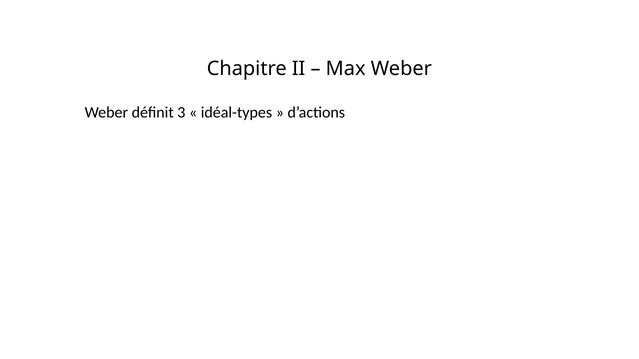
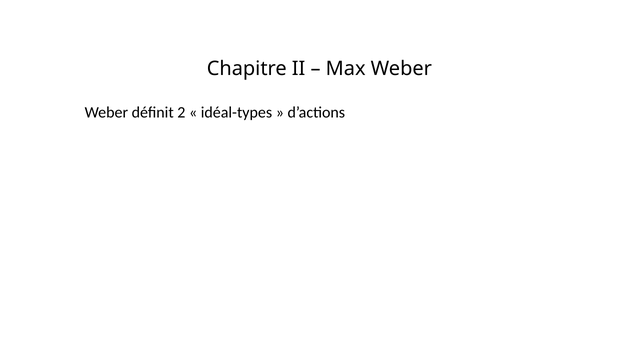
3: 3 -> 2 (181, 112)
